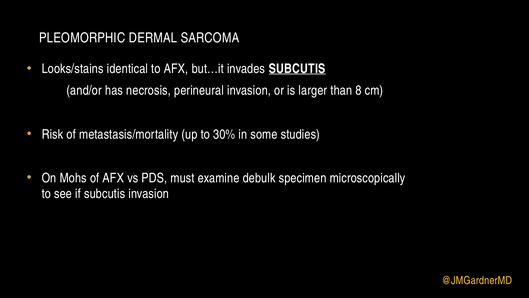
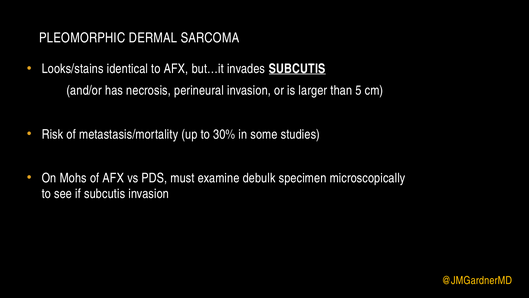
8: 8 -> 5 (358, 90)
